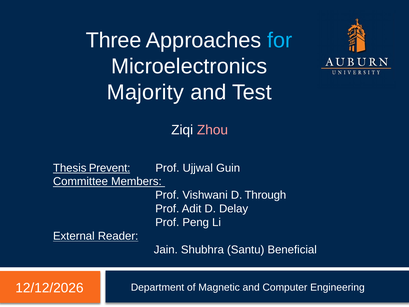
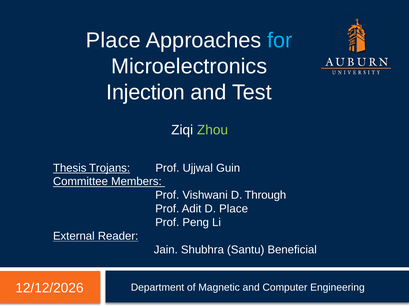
Three: Three -> Place (113, 40)
Majority: Majority -> Injection (146, 92)
Zhou colour: pink -> light green (212, 130)
Prevent: Prevent -> Trojans (110, 168)
D Delay: Delay -> Place (234, 209)
